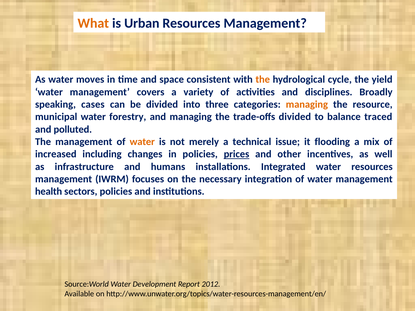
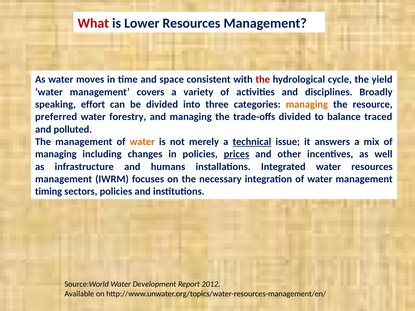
What colour: orange -> red (93, 23)
Urban: Urban -> Lower (142, 23)
the colour: orange -> red (263, 80)
cases: cases -> effort (93, 105)
municipal: municipal -> preferred (56, 117)
technical underline: none -> present (252, 142)
flooding: flooding -> answers (332, 142)
increased: increased -> managing (56, 154)
health: health -> timing (49, 192)
